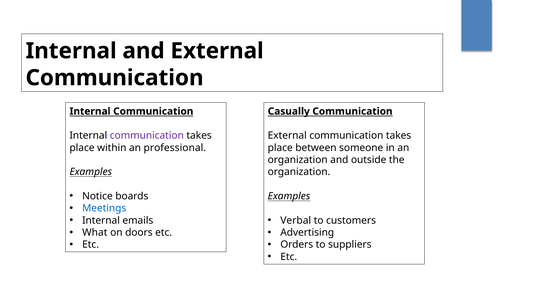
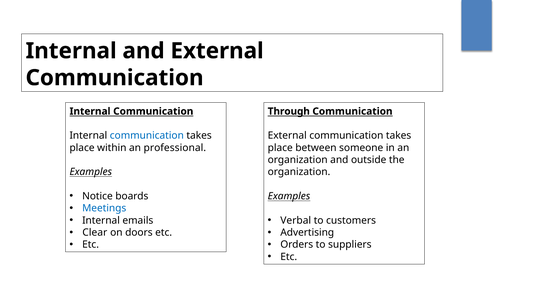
Casually: Casually -> Through (289, 111)
communication colour: purple -> blue (147, 136)
What: What -> Clear (95, 233)
